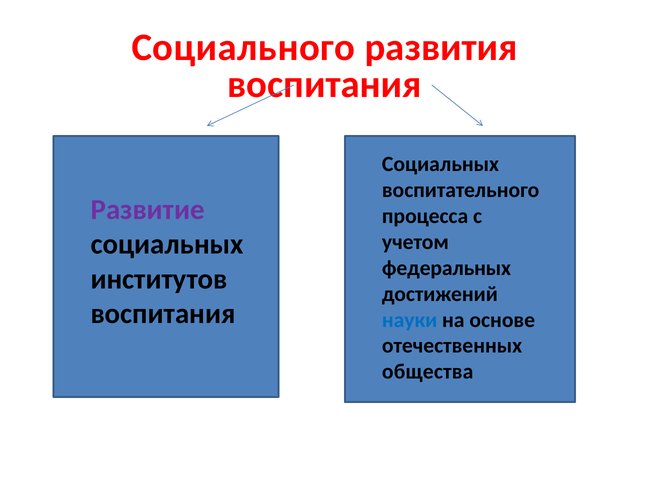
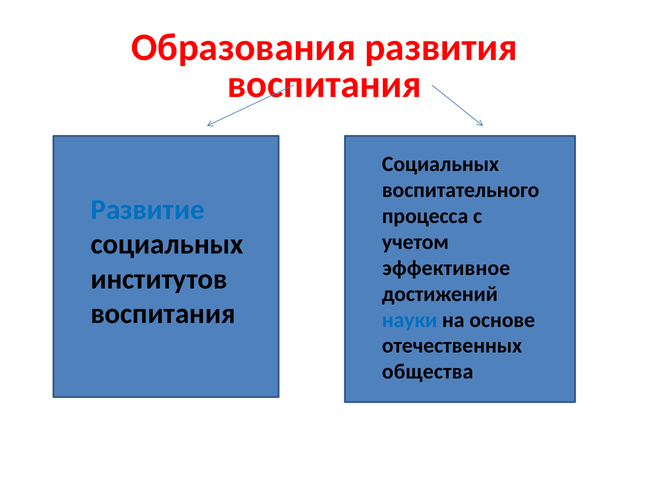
Социального: Социального -> Образования (244, 47)
Развитие colour: purple -> blue (148, 210)
федеральных: федеральных -> эффективное (446, 268)
